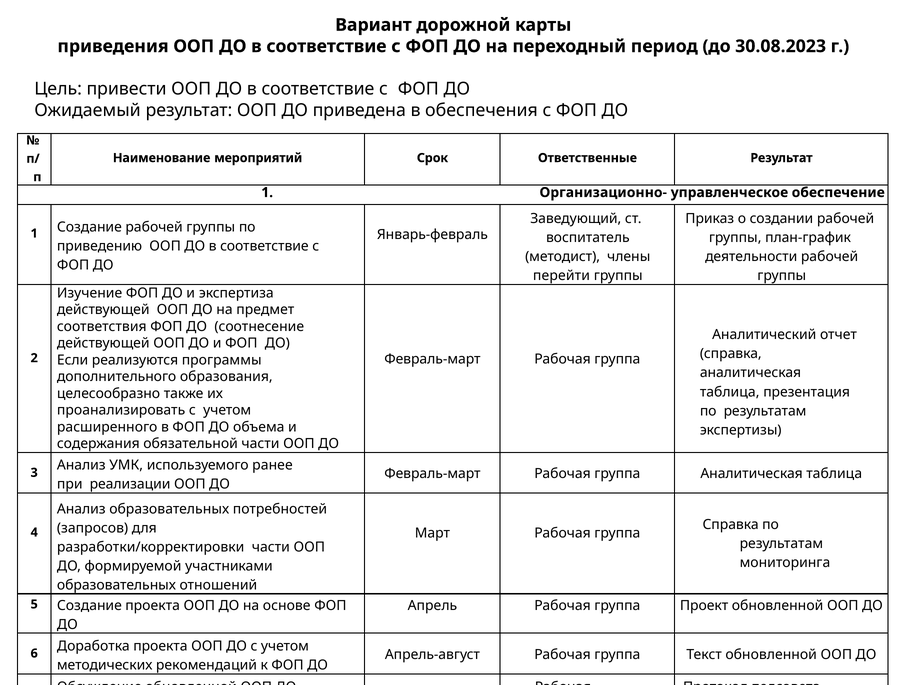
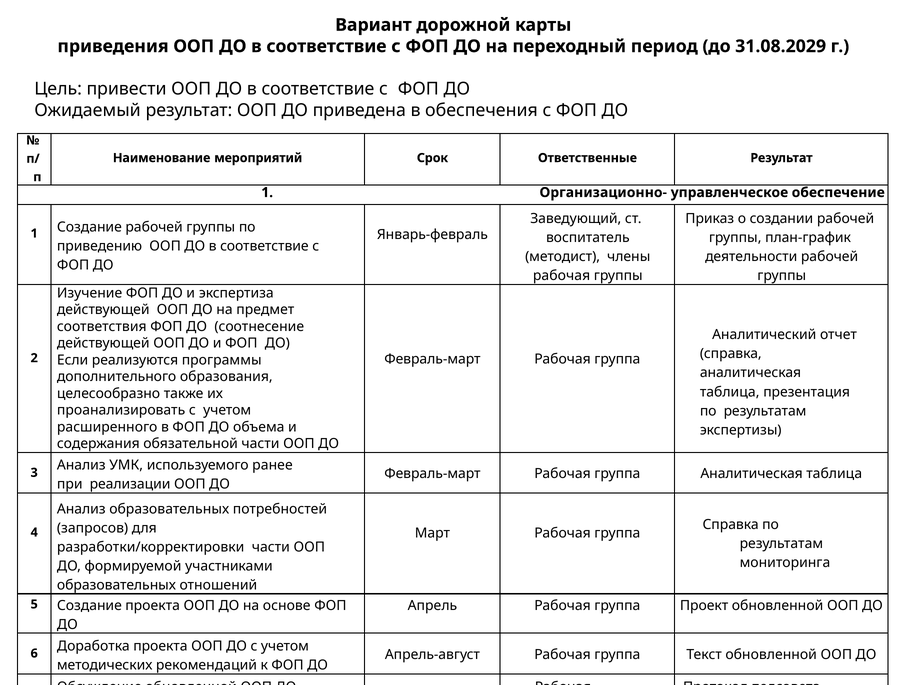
30.08.2023: 30.08.2023 -> 31.08.2029 (781, 46)
перейти: перейти -> рабочая (562, 276)
